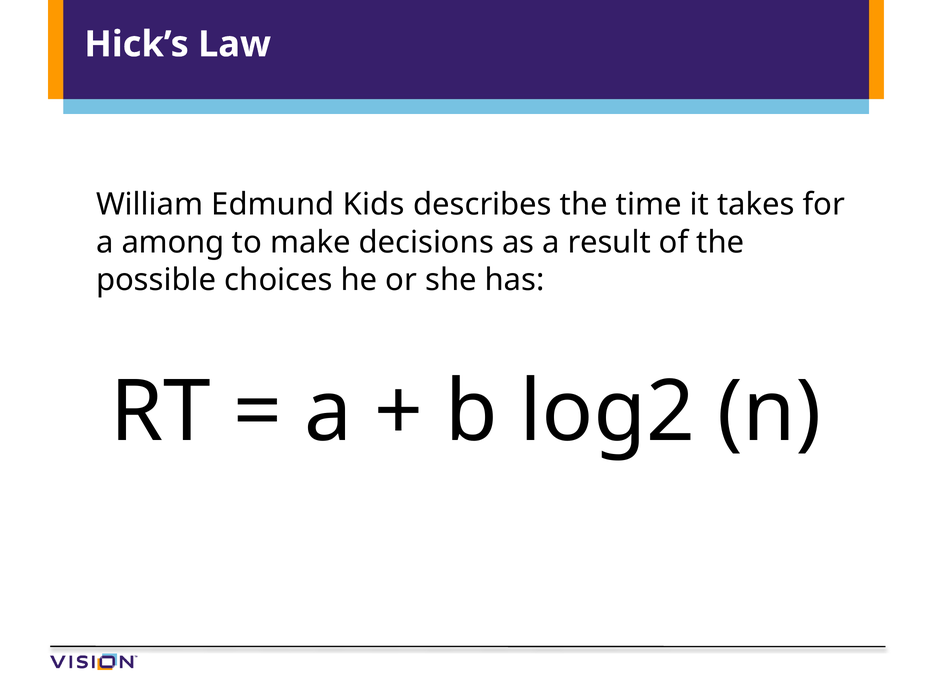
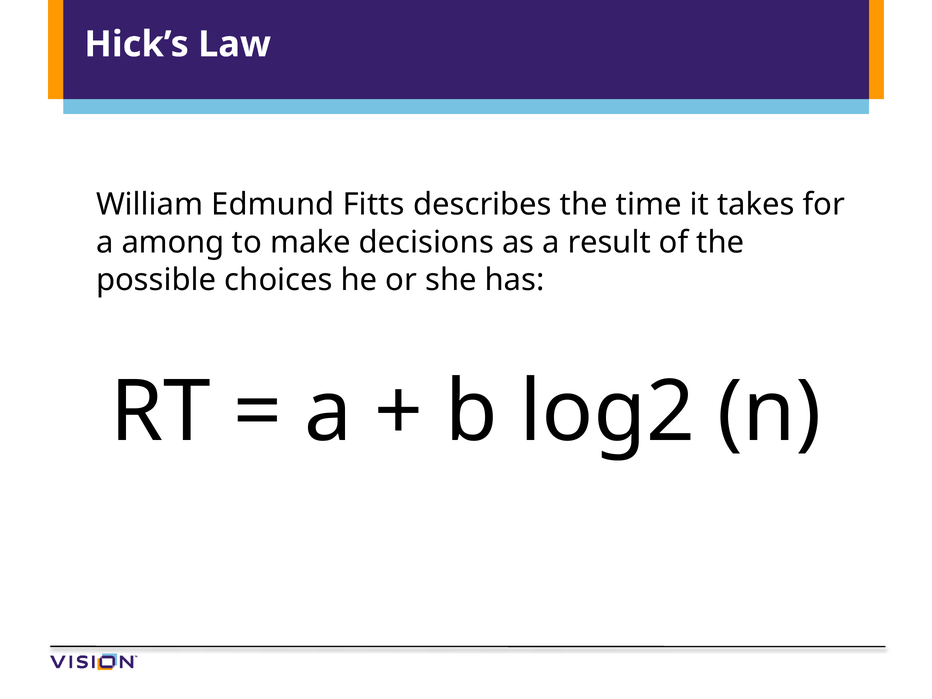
Kids: Kids -> Fitts (374, 205)
